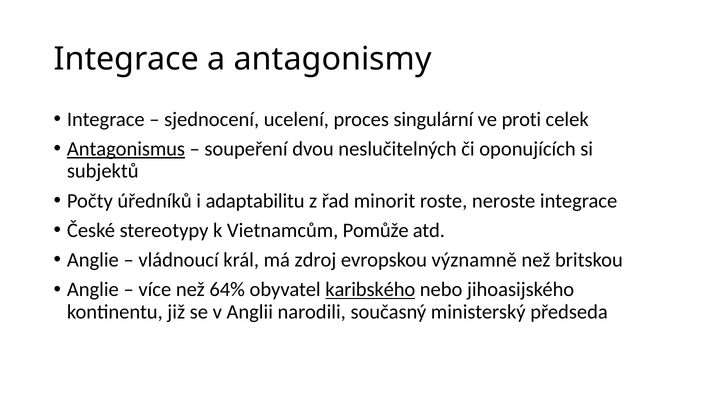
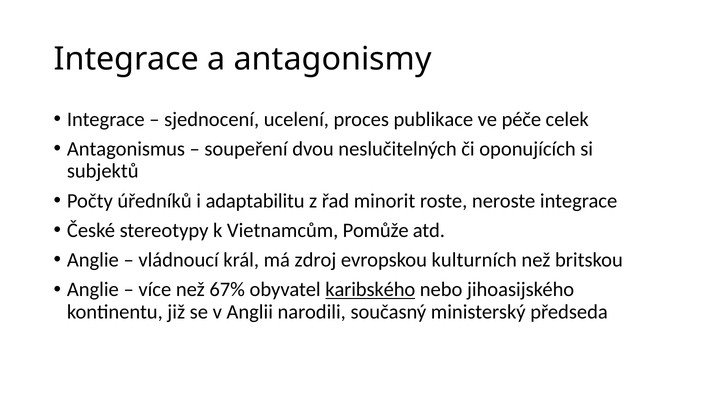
singulární: singulární -> publikace (433, 119)
proti: proti -> péče (521, 119)
Antagonismus underline: present -> none (126, 149)
významně: významně -> kulturních (474, 260)
64%: 64% -> 67% (227, 289)
